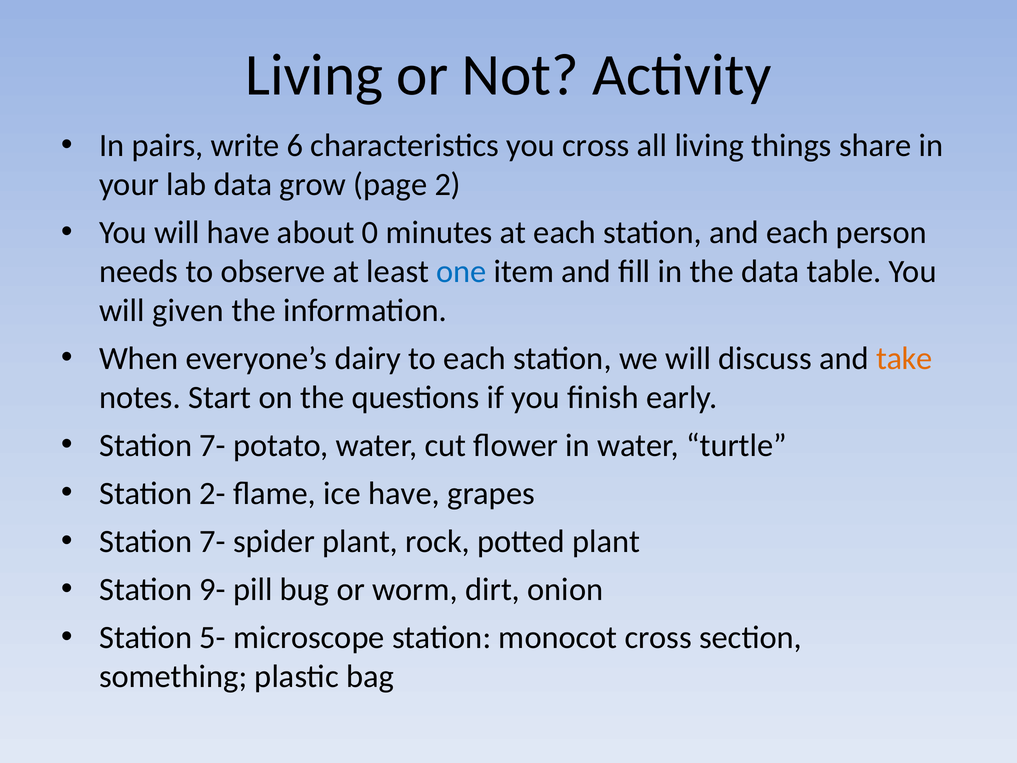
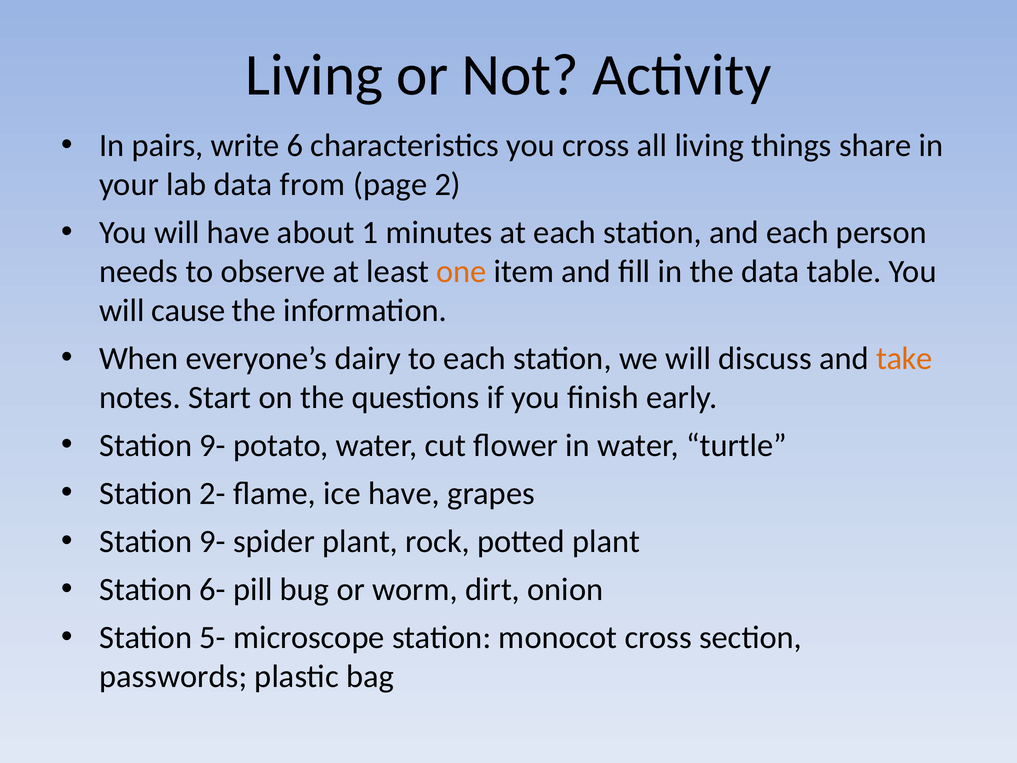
grow: grow -> from (313, 184)
0: 0 -> 1 (370, 232)
one colour: blue -> orange (461, 271)
given: given -> cause (188, 310)
7-: 7- -> 9- (213, 445)
7-: 7- -> 9- (213, 541)
9-: 9- -> 6- (213, 589)
something: something -> passwords (173, 676)
